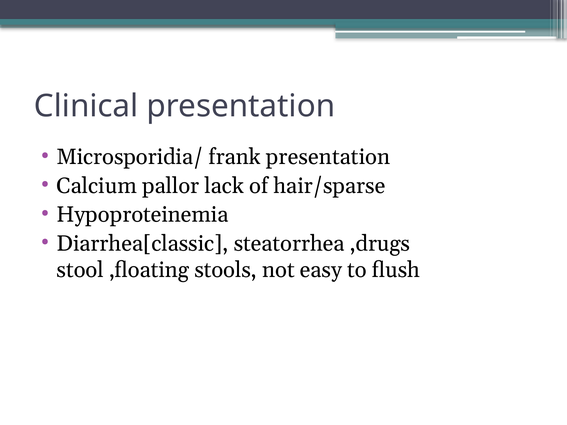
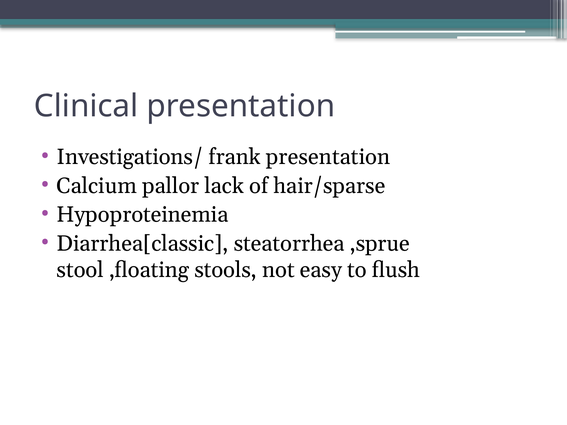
Microsporidia/: Microsporidia/ -> Investigations/ (130, 157)
,drugs: ,drugs -> ,sprue (380, 244)
